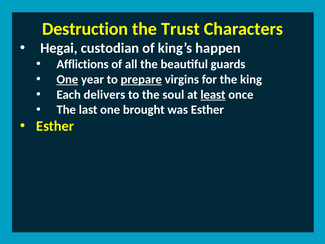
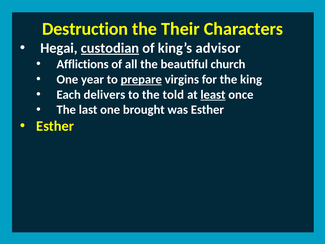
Trust: Trust -> Their (180, 29)
custodian underline: none -> present (110, 48)
happen: happen -> advisor (218, 48)
guards: guards -> church (228, 64)
One underline: present -> none (67, 79)
soul: soul -> told (173, 95)
